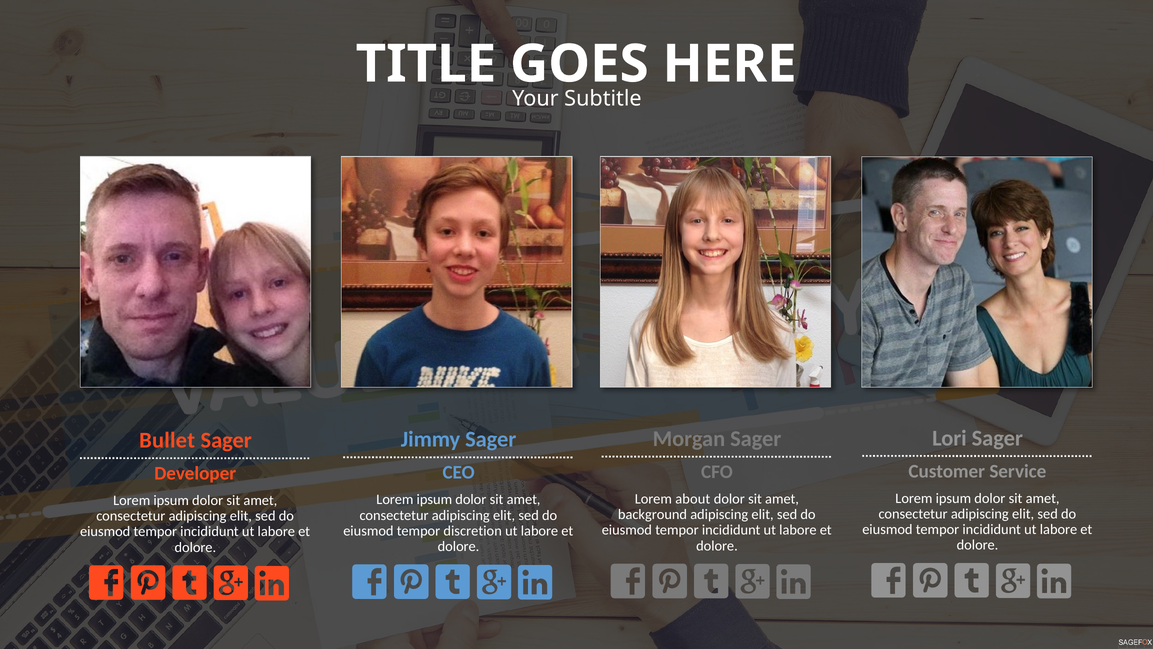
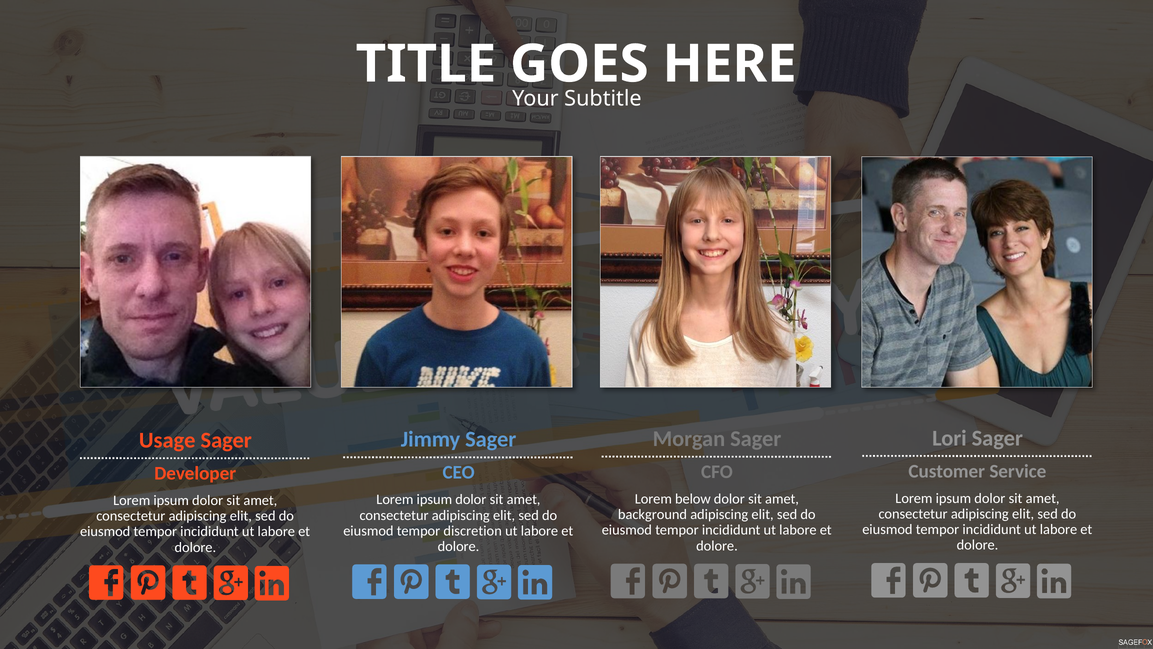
Bullet: Bullet -> Usage (167, 440)
about: about -> below (693, 499)
